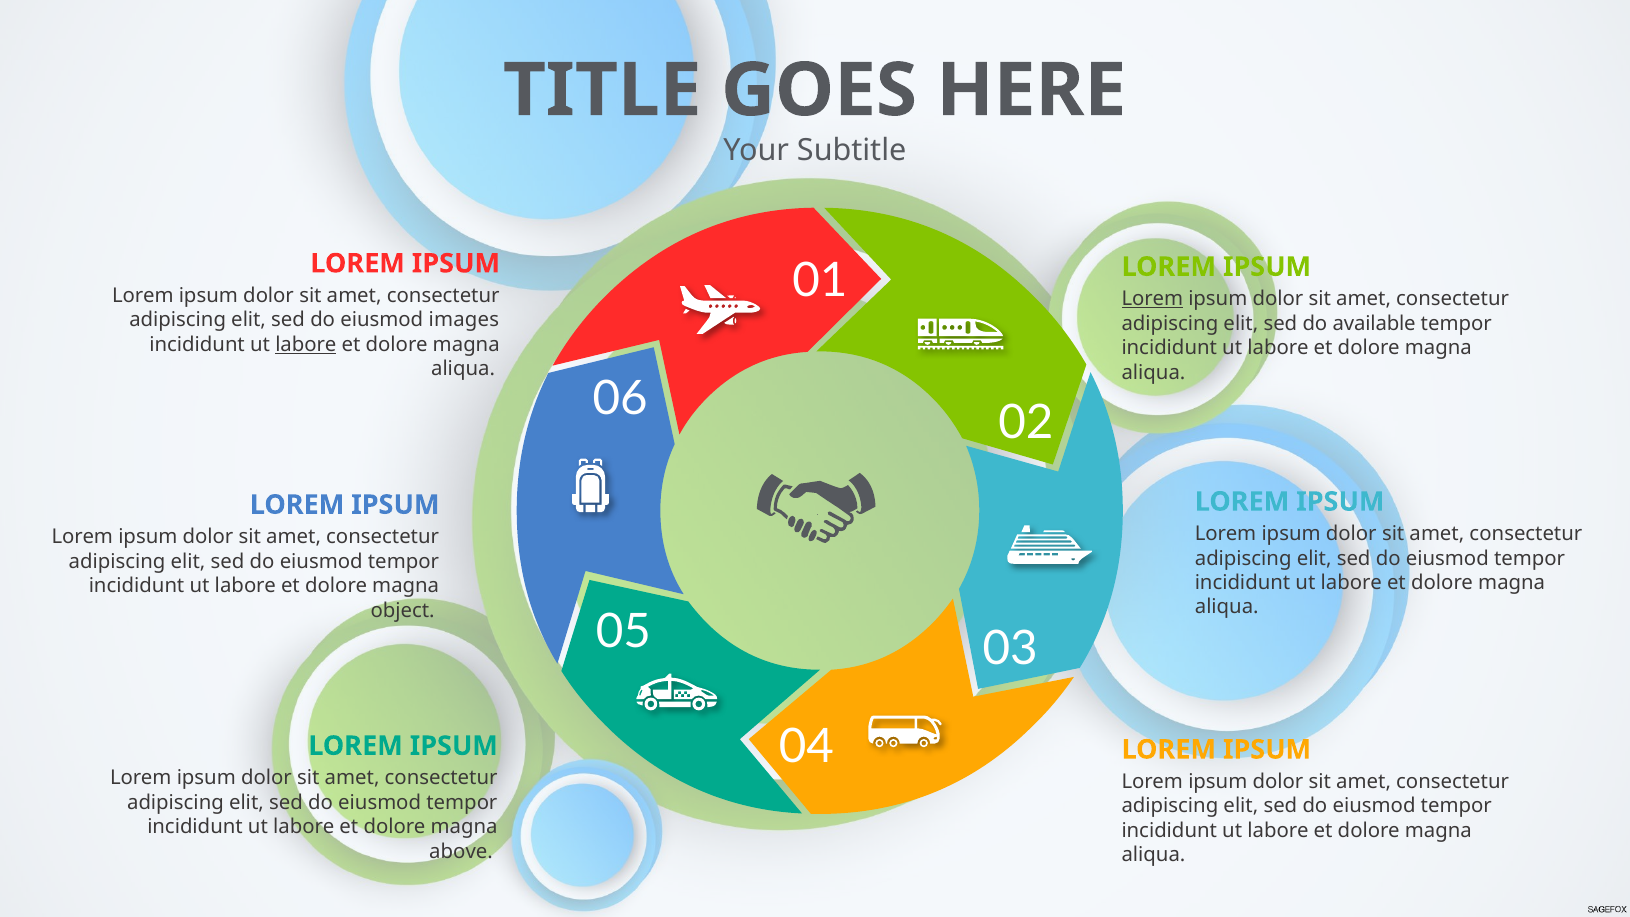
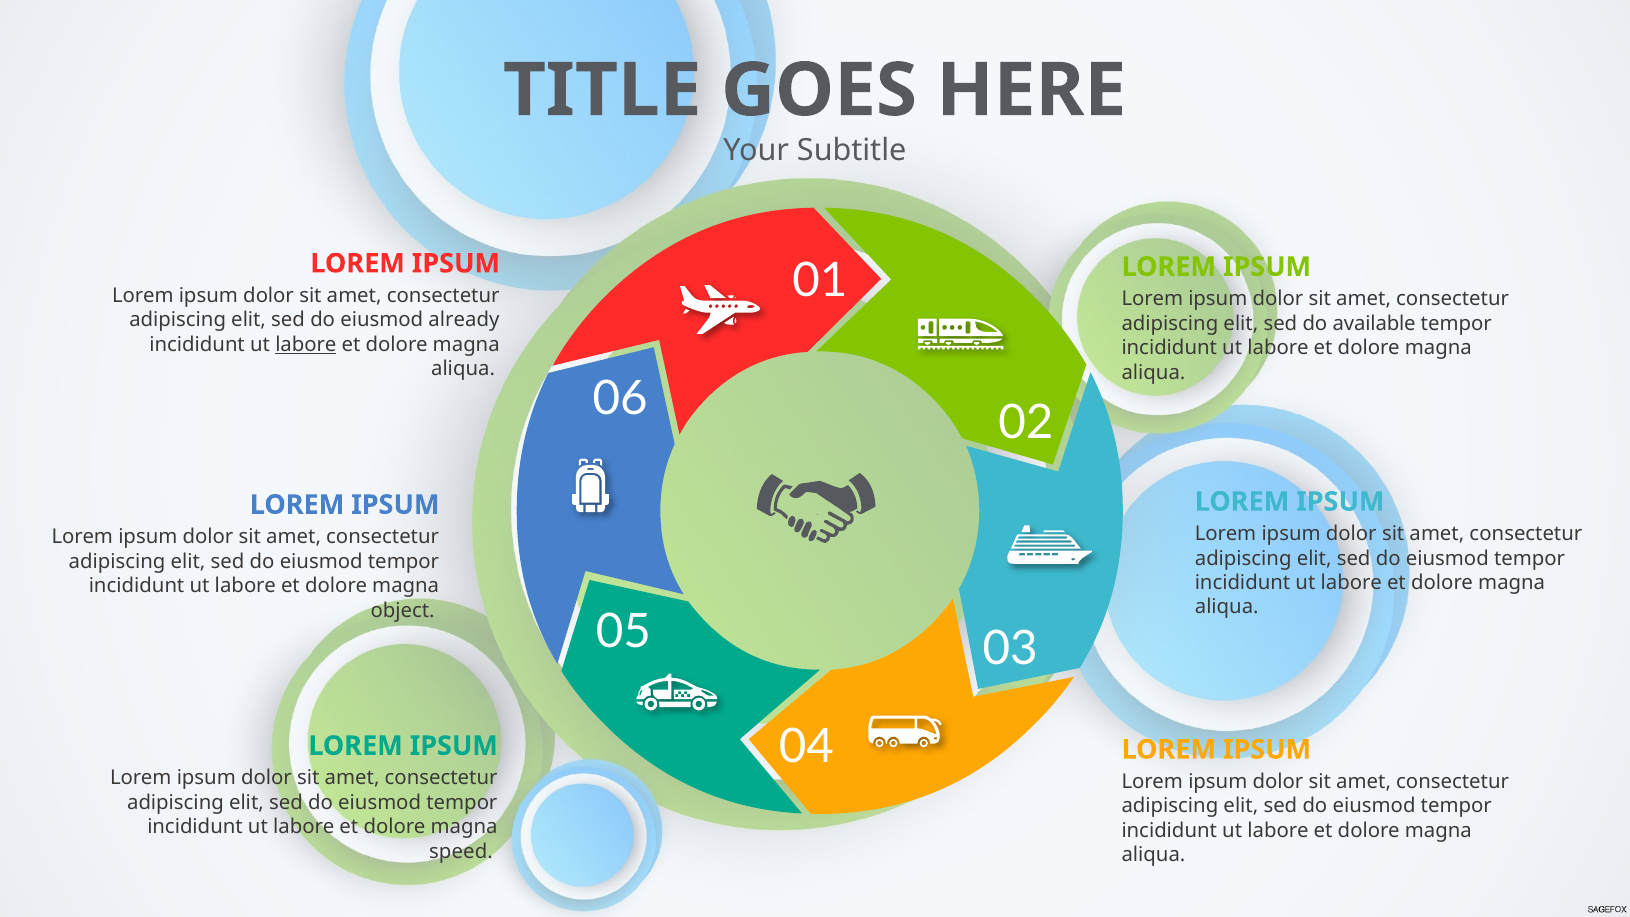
Lorem underline: present -> none (1152, 299)
images: images -> already (464, 320)
above: above -> speed (461, 851)
